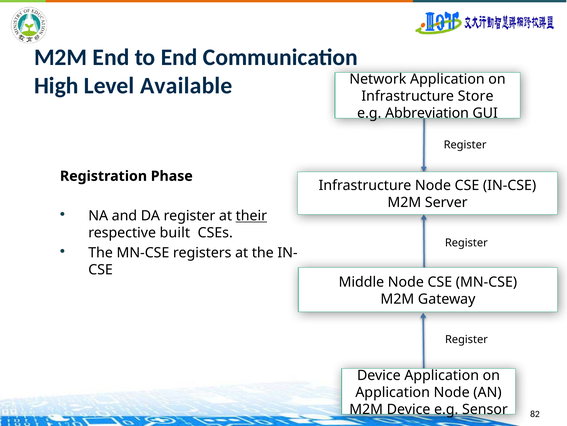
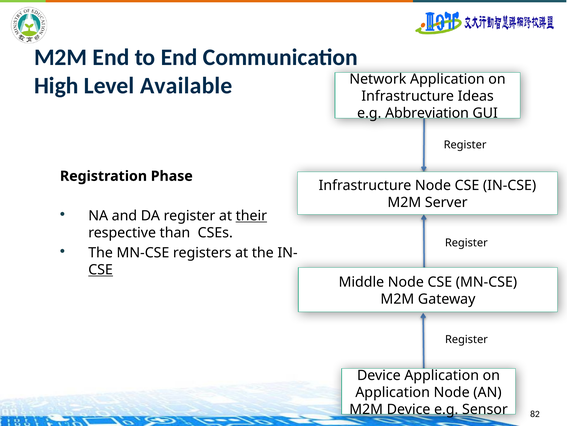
Store: Store -> Ideas (476, 96)
built: built -> than (175, 233)
CSE underline: none -> present (101, 269)
